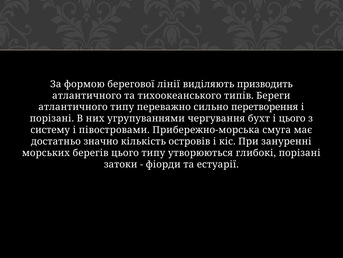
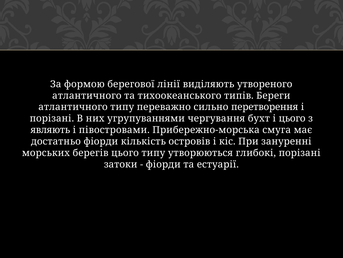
призводить: призводить -> утвореного (265, 84)
систему: систему -> являють (50, 130)
достатньо значно: значно -> фіорди (101, 141)
